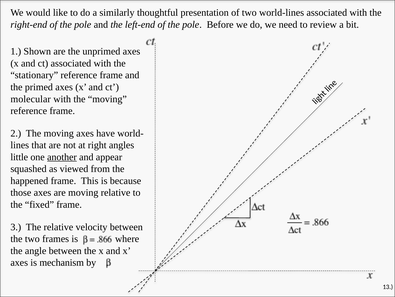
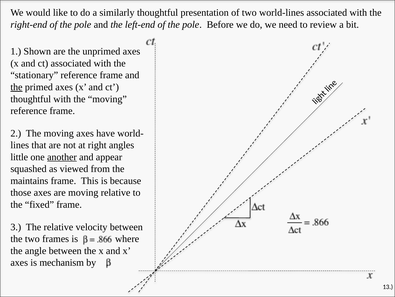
the underline: none -> present (16, 87)
molecular: molecular -> thoughtful (31, 99)
happened: happened -> maintains (29, 180)
